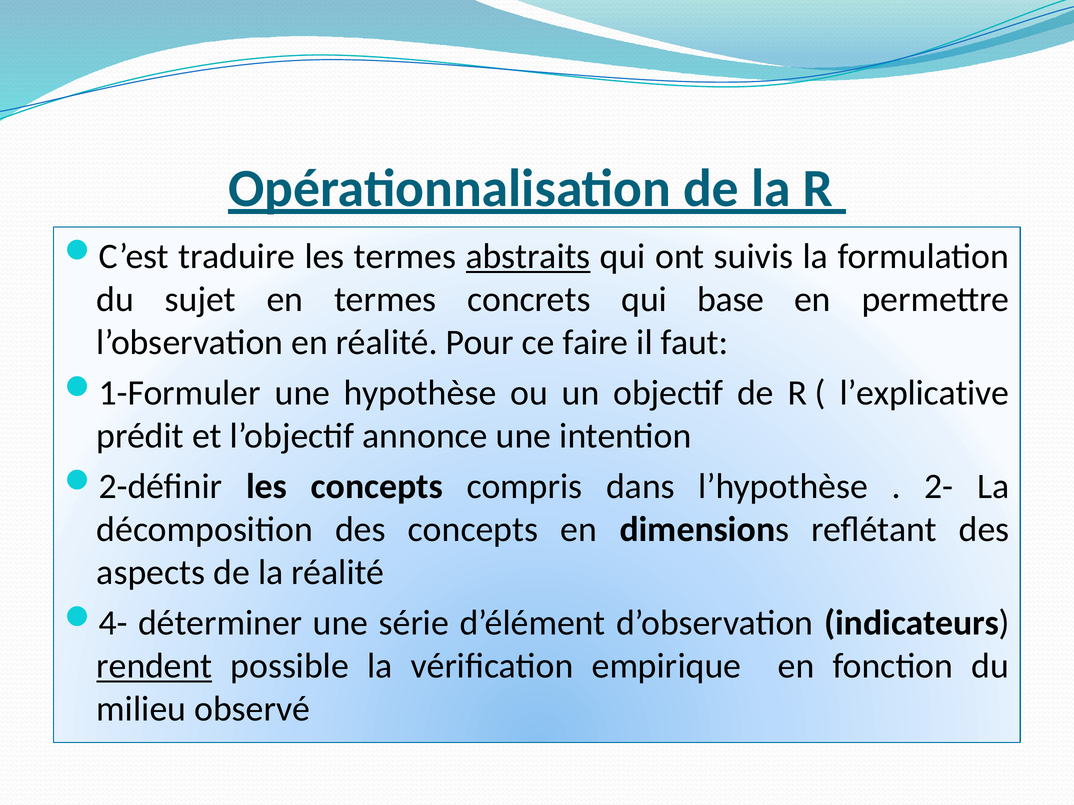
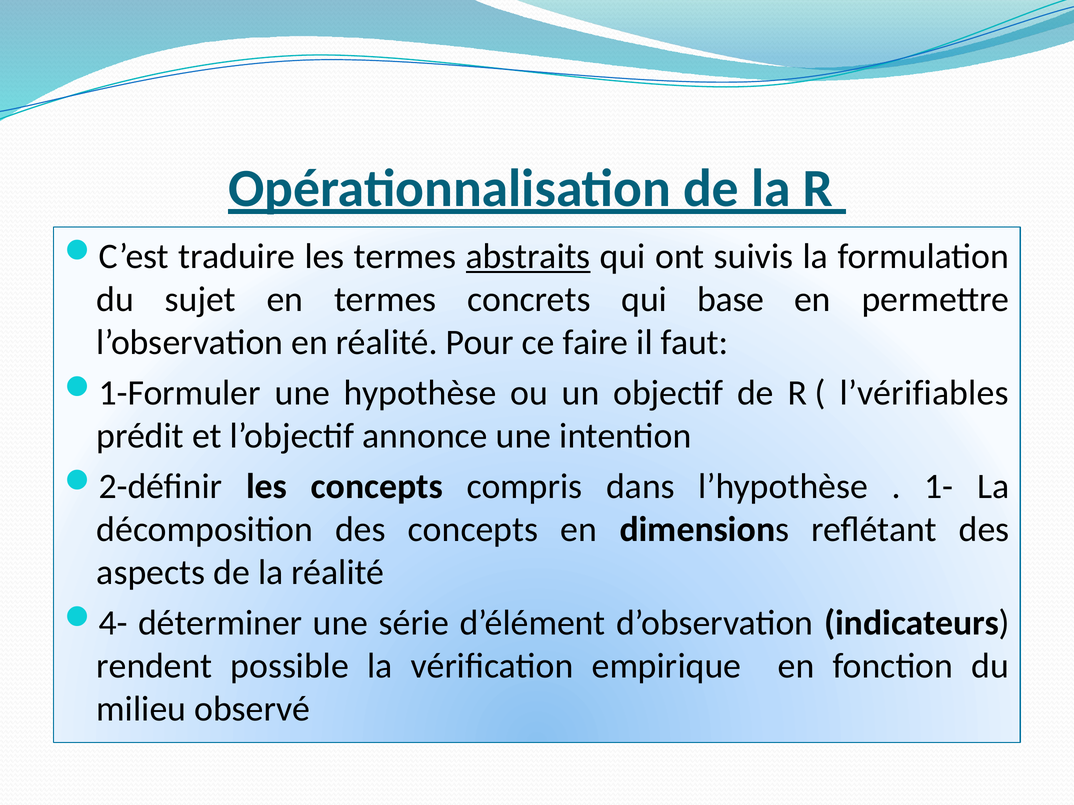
l’explicative: l’explicative -> l’vérifiables (924, 393)
2-: 2- -> 1- (939, 487)
rendent underline: present -> none (154, 666)
